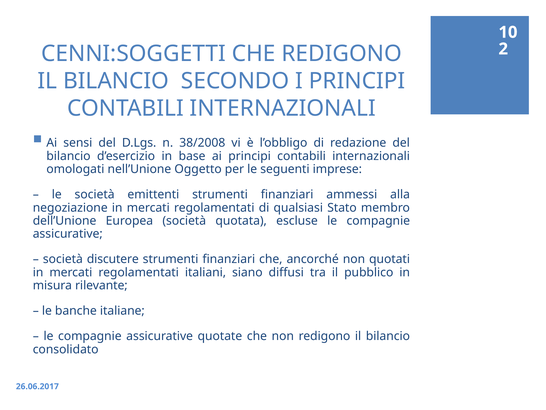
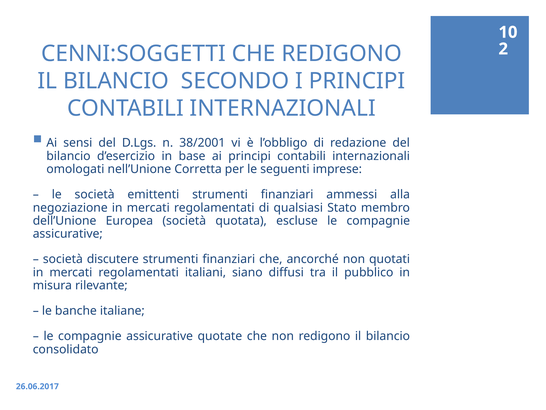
38/2008: 38/2008 -> 38/2001 (202, 143)
Oggetto: Oggetto -> Corretta (198, 169)
